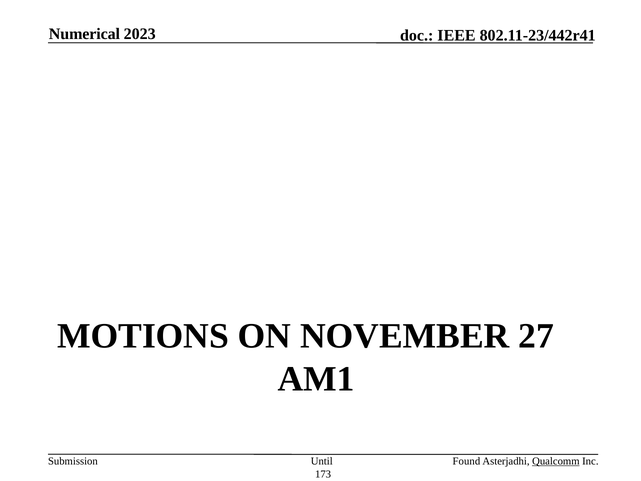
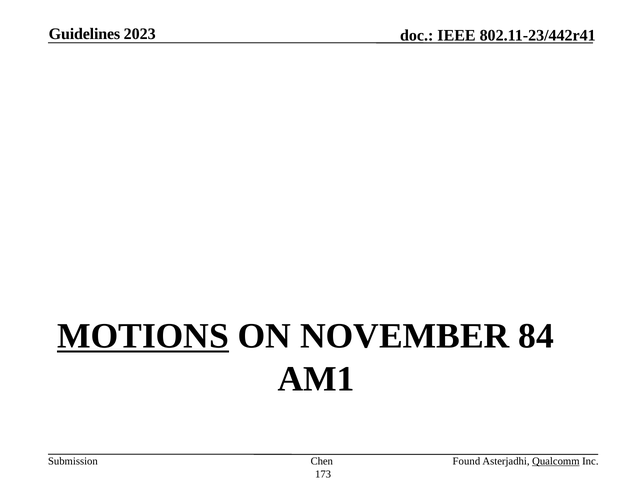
Numerical: Numerical -> Guidelines (84, 34)
MOTIONS underline: none -> present (143, 336)
27: 27 -> 84 (536, 336)
Until: Until -> Chen (322, 461)
